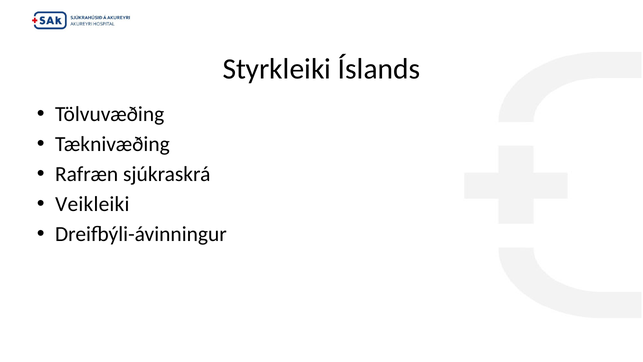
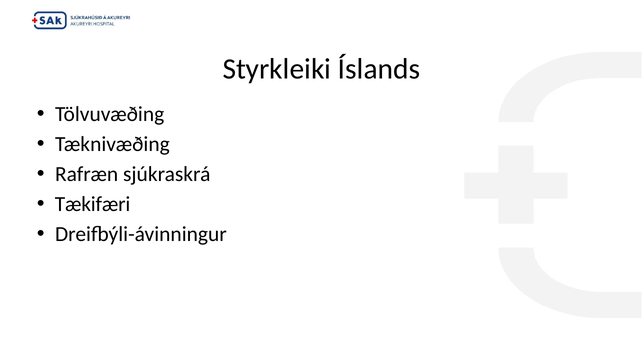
Veikleiki: Veikleiki -> Tækifæri (93, 204)
